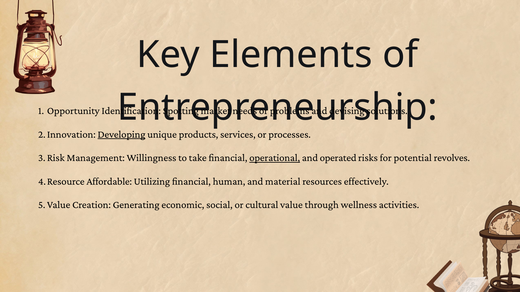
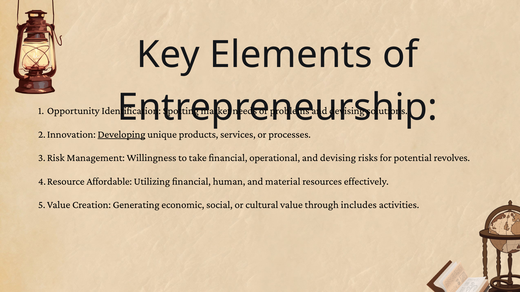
operational underline: present -> none (275, 158)
operated: operated -> devising (338, 158)
wellness: wellness -> includes (359, 205)
